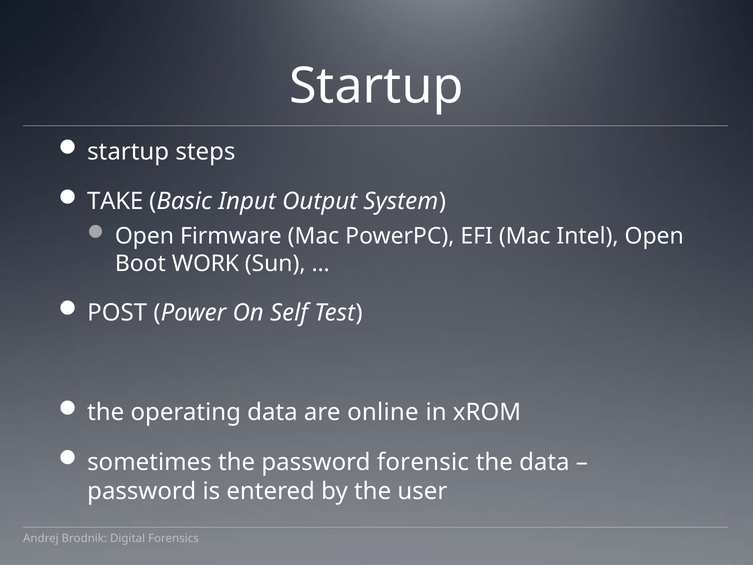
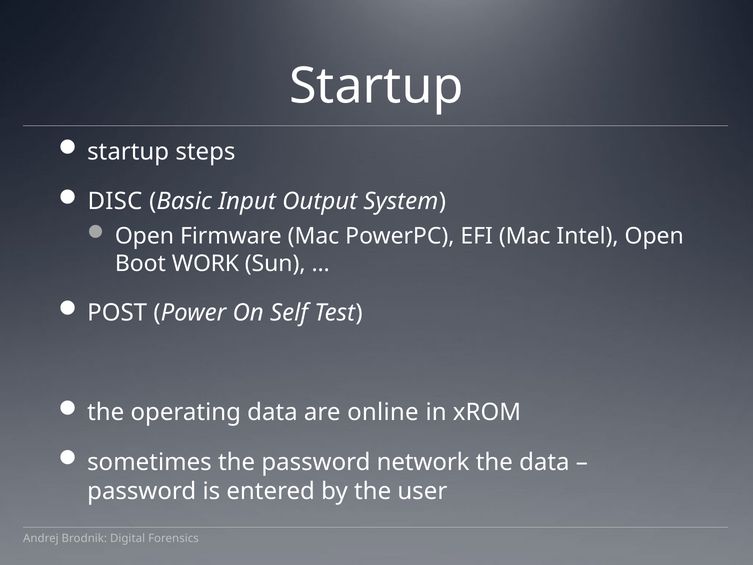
TAKE: TAKE -> DISC (115, 201)
forensic: forensic -> network (423, 462)
